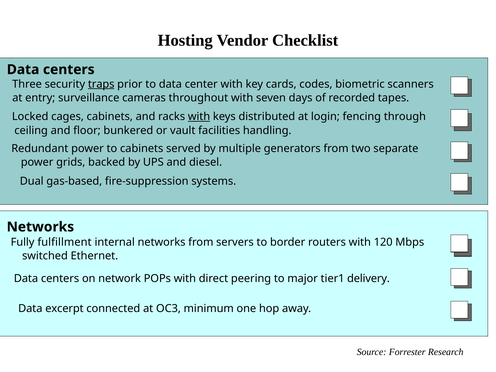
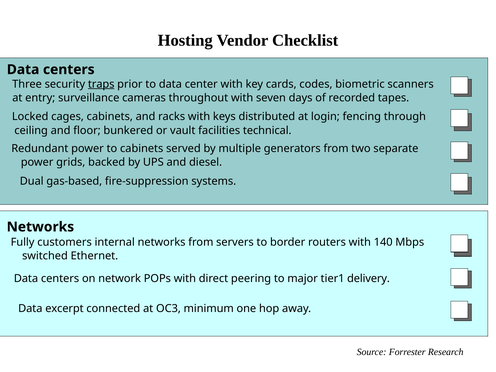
with underline: present -> none (199, 117)
handling: handling -> technical (267, 130)
fulfillment: fulfillment -> customers (65, 242)
120: 120 -> 140 (383, 242)
